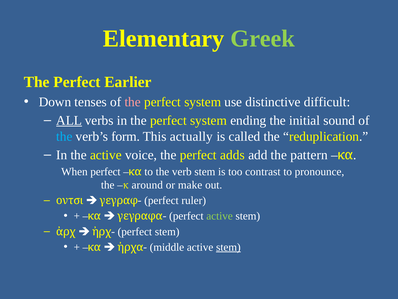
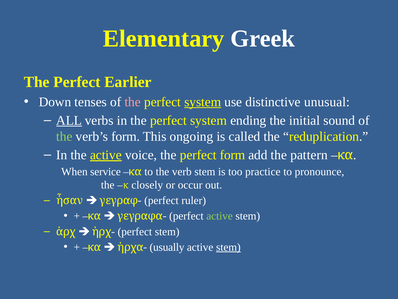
Greek colour: light green -> white (263, 39)
system underline: none -> present (203, 102)
difficult: difficult -> unusual (327, 102)
the colour: light blue -> light green (64, 136)
actually: actually -> ongoing (191, 136)
active underline: none -> present (106, 155)
perfect adds: adds -> form (233, 155)
When perfect: perfect -> service (105, 171)
contrast: contrast -> practice (263, 171)
around: around -> closely (147, 185)
make: make -> occur (190, 185)
οντσι: οντσι -> ἦσαν (70, 200)
middle: middle -> usually (167, 247)
